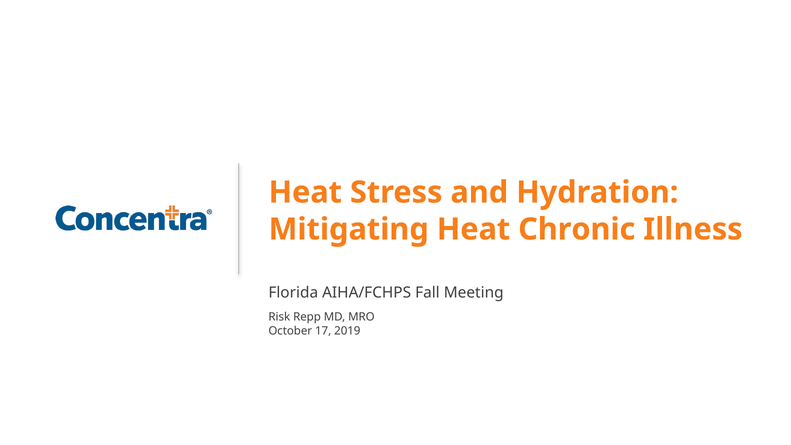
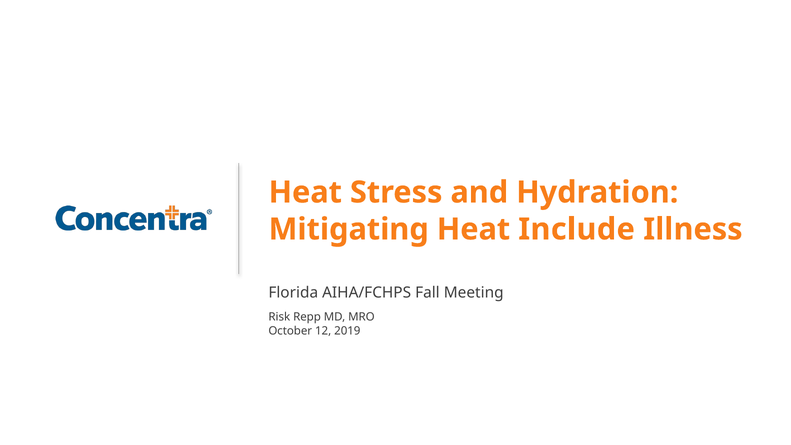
Chronic: Chronic -> Include (577, 229)
17: 17 -> 12 (323, 331)
